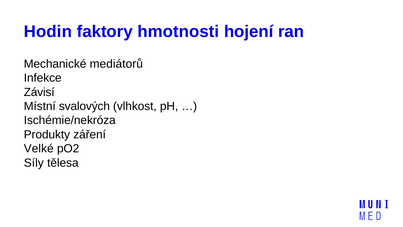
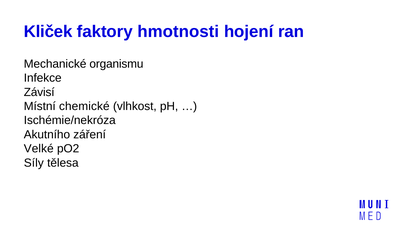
Hodin: Hodin -> Kliček (48, 32)
mediátorů: mediátorů -> organismu (116, 64)
svalových: svalových -> chemické (84, 106)
Produkty: Produkty -> Akutního (47, 134)
